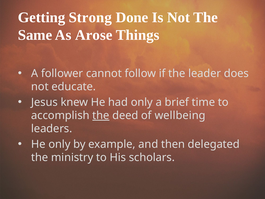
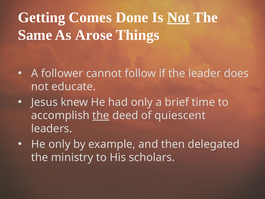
Strong: Strong -> Comes (90, 17)
Not underline: none -> present (178, 17)
wellbeing: wellbeing -> quiescent (180, 115)
